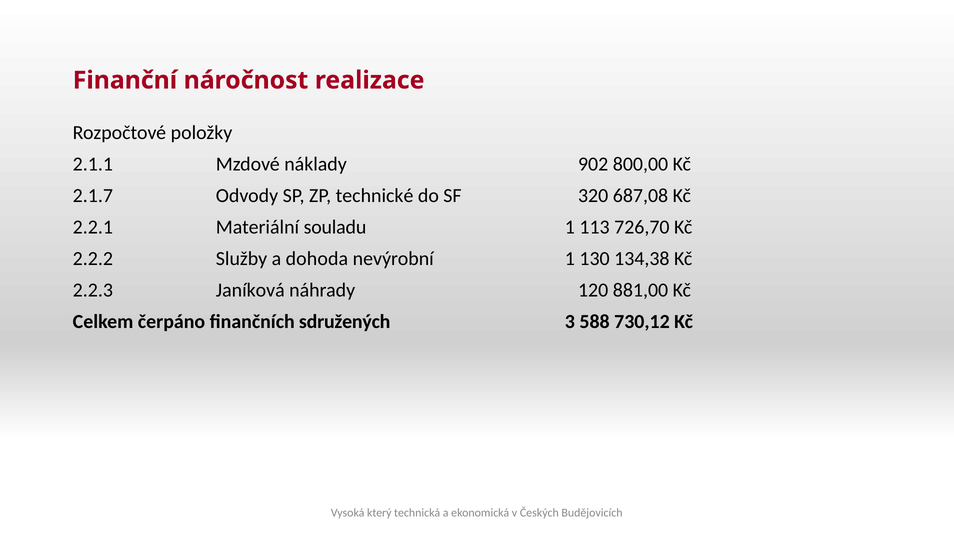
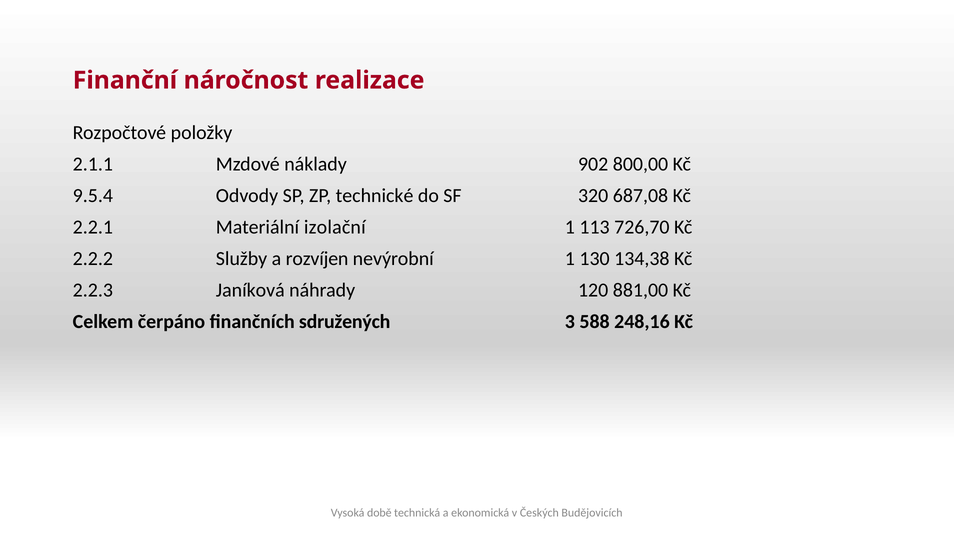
2.1.7: 2.1.7 -> 9.5.4 (93, 195)
souladu: souladu -> izolační (335, 227)
dohoda: dohoda -> rozvíjen (317, 258)
730,12: 730,12 -> 248,16 (642, 321)
který: který -> době (379, 512)
